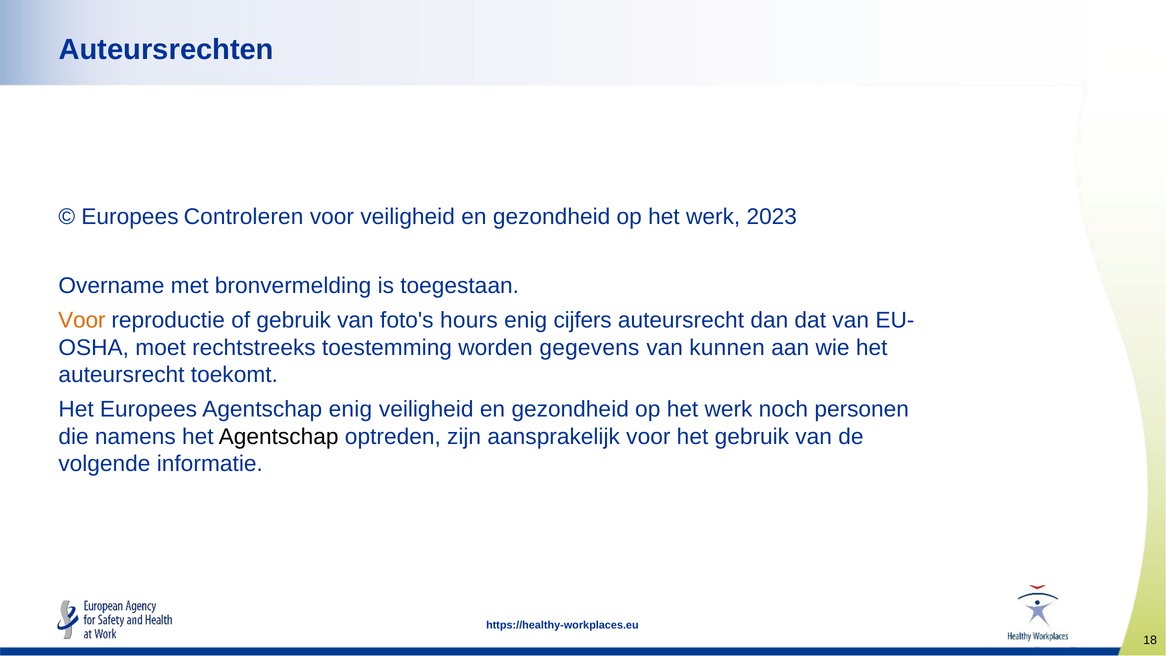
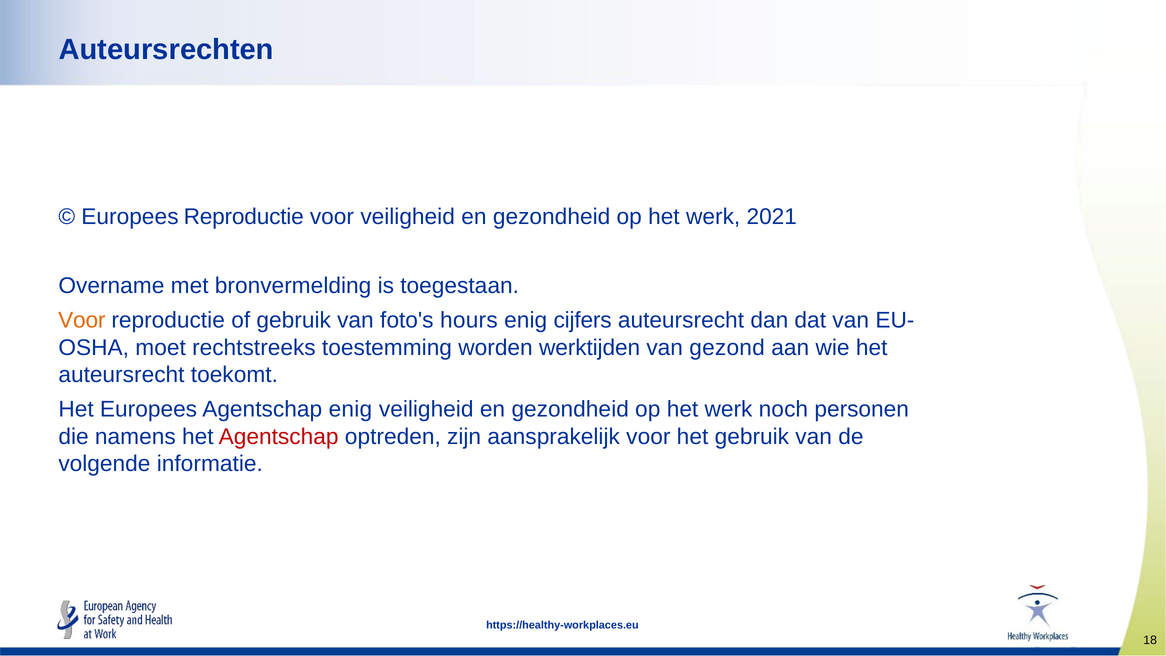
Europees Controleren: Controleren -> Reproductie (244, 217)
2023: 2023 -> 2021 (772, 217)
gegevens: gegevens -> werktijden (590, 348)
kunnen: kunnen -> gezond (727, 348)
Agentschap colour: black -> red (279, 436)
